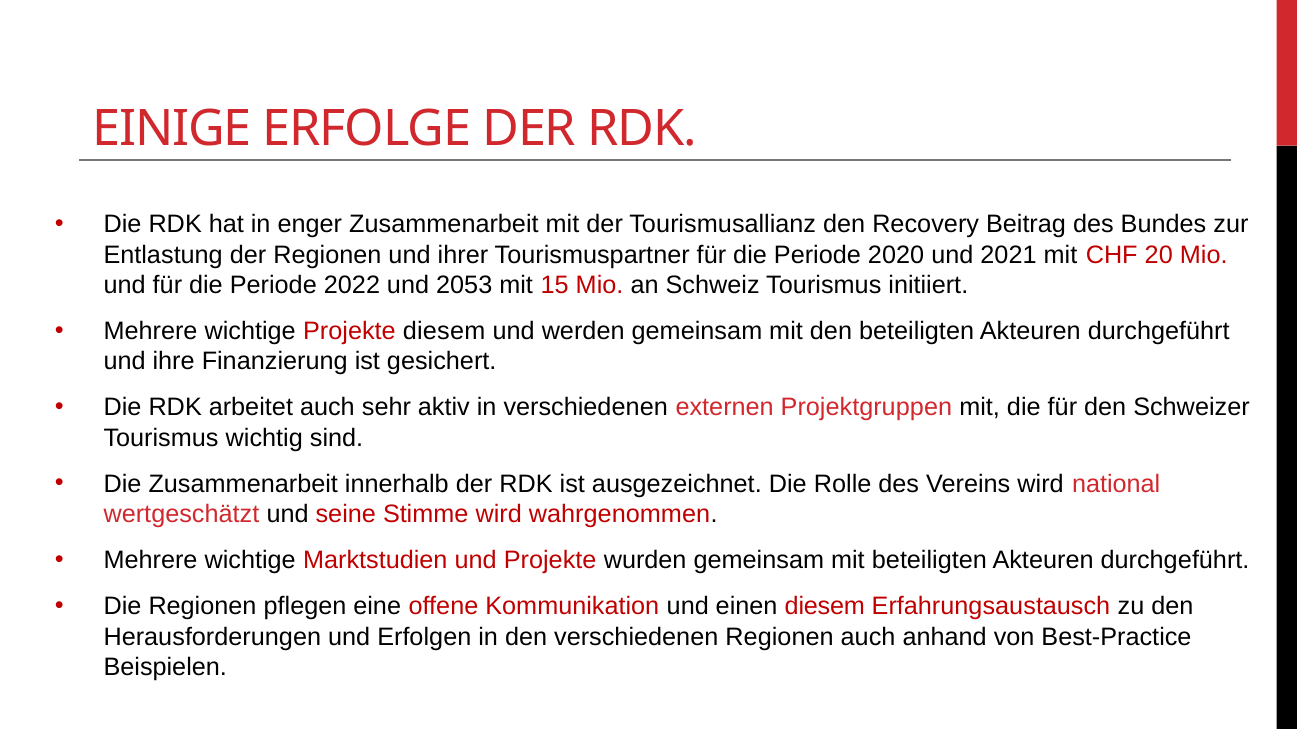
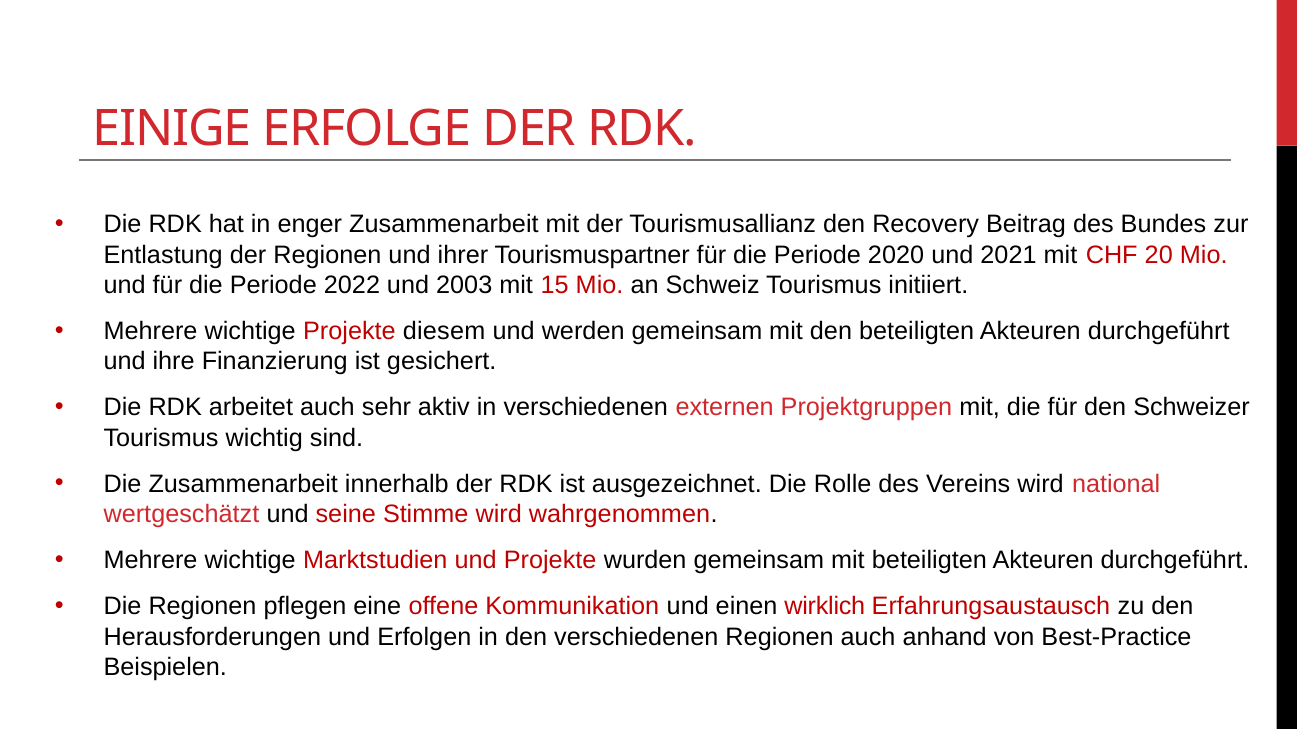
2053: 2053 -> 2003 (464, 285)
einen diesem: diesem -> wirklich (825, 607)
